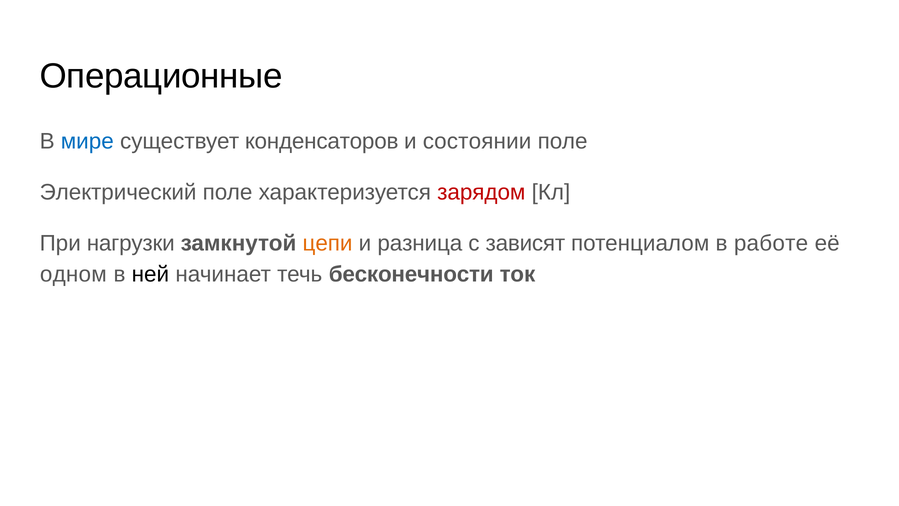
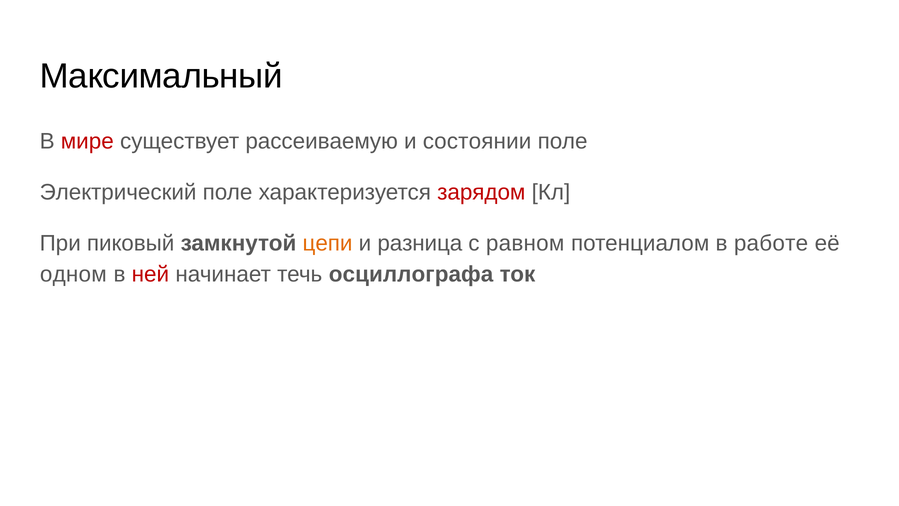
Операционные: Операционные -> Максимальный (161, 76)
мире colour: blue -> red (87, 141)
конденсаторов: конденсаторов -> рассеиваемую (322, 141)
нагрузки: нагрузки -> пиковый (131, 243)
зависят: зависят -> равном (525, 243)
ней colour: black -> red (150, 274)
бесконечности: бесконечности -> осциллографа (411, 274)
